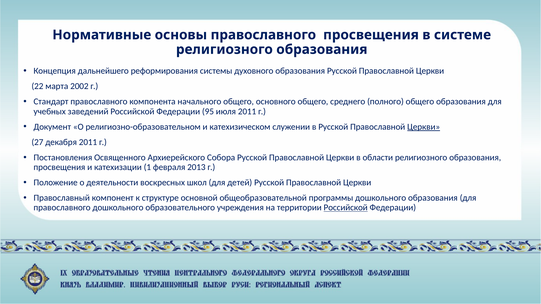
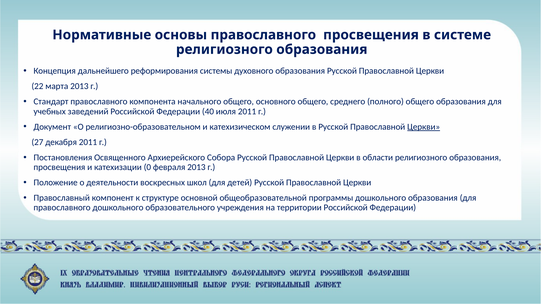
марта 2002: 2002 -> 2013 (79, 86)
95: 95 -> 40 (208, 111)
1: 1 -> 0 (147, 167)
Российской underline: present -> none (346, 208)
